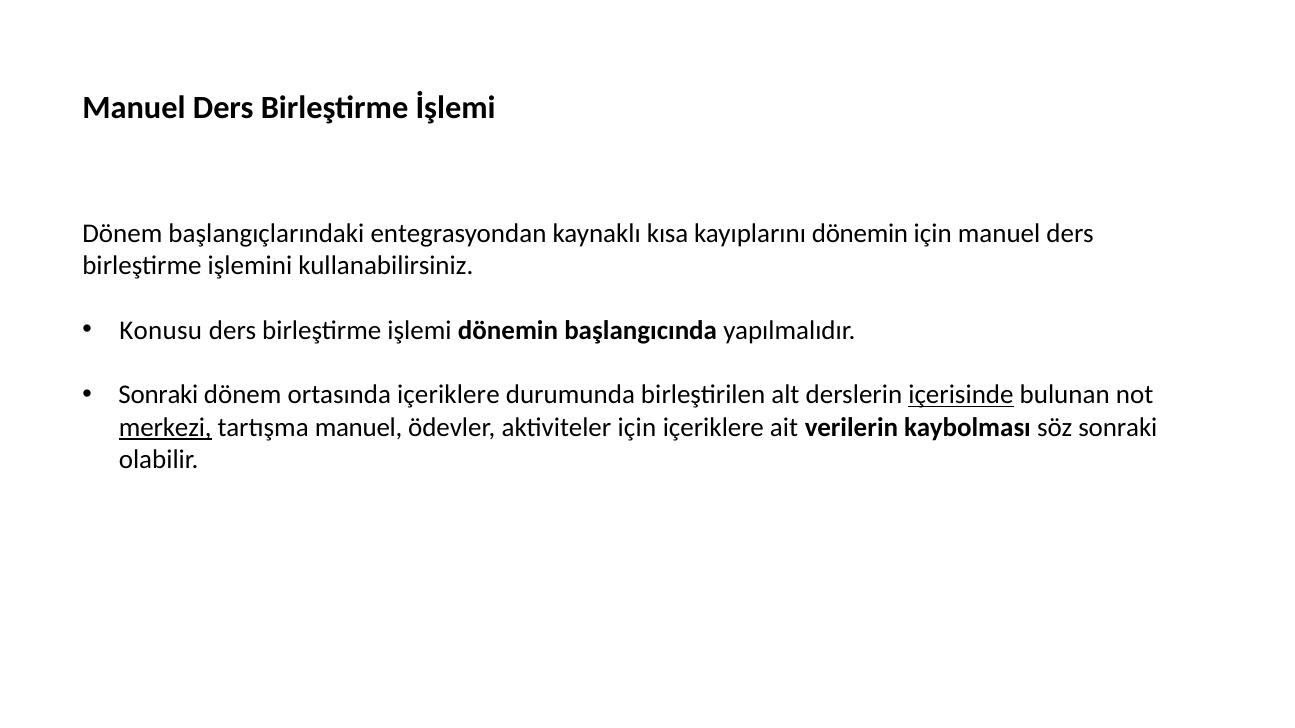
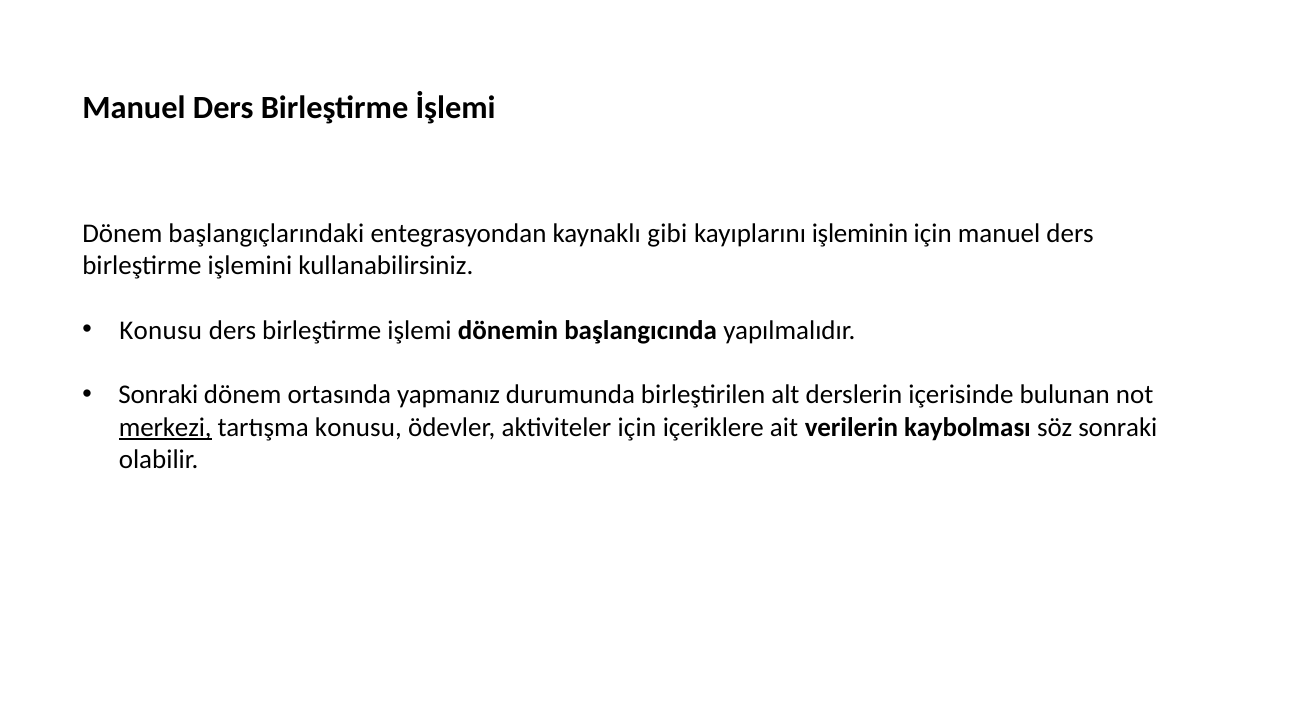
kısa: kısa -> gibi (667, 233)
kayıplarını dönemin: dönemin -> işleminin (860, 233)
ortasında içeriklere: içeriklere -> yapmanız (449, 395)
içerisinde underline: present -> none (961, 395)
tartışma manuel: manuel -> konusu (358, 428)
